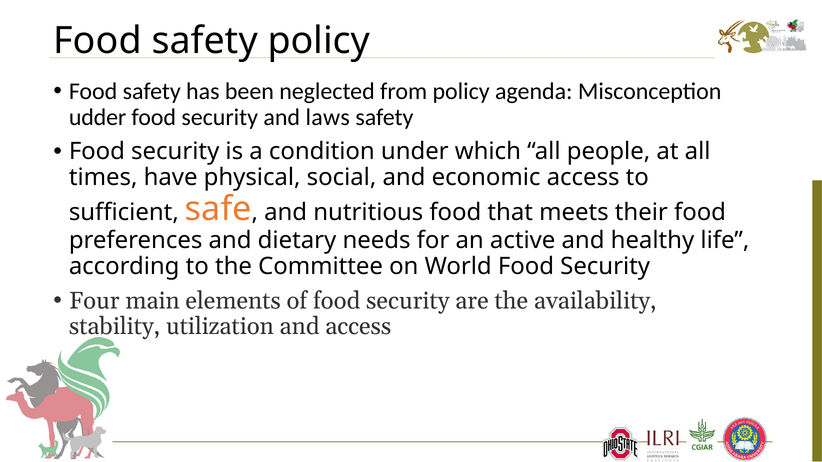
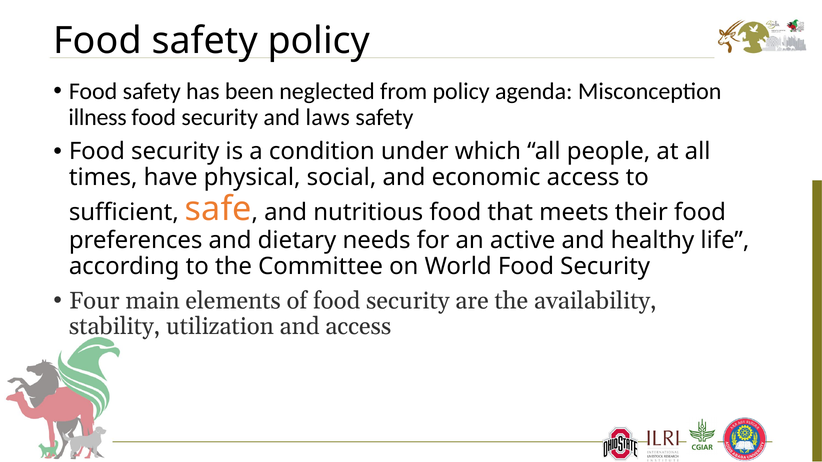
udder: udder -> illness (98, 117)
